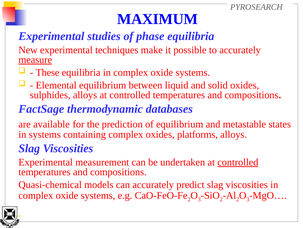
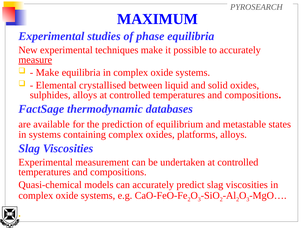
These: These -> Make (47, 72)
Elemental equilibrium: equilibrium -> crystallised (103, 85)
controlled underline: present -> none (238, 162)
